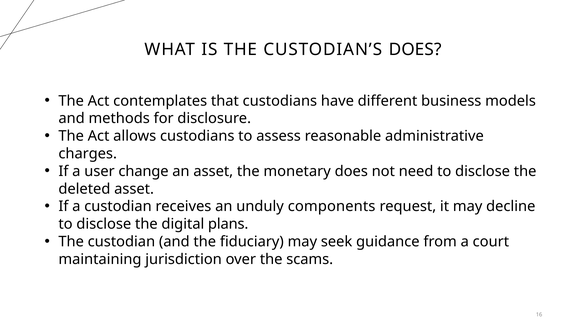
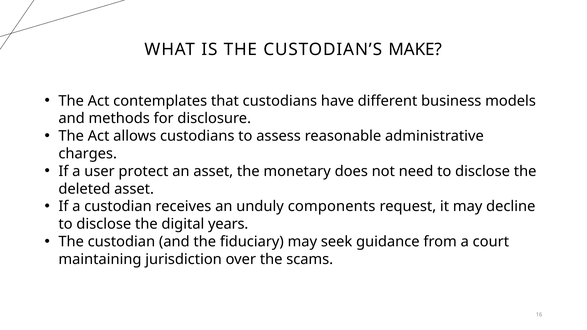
CUSTODIAN’S DOES: DOES -> MAKE (415, 49)
change: change -> protect (143, 171)
plans: plans -> years (228, 224)
